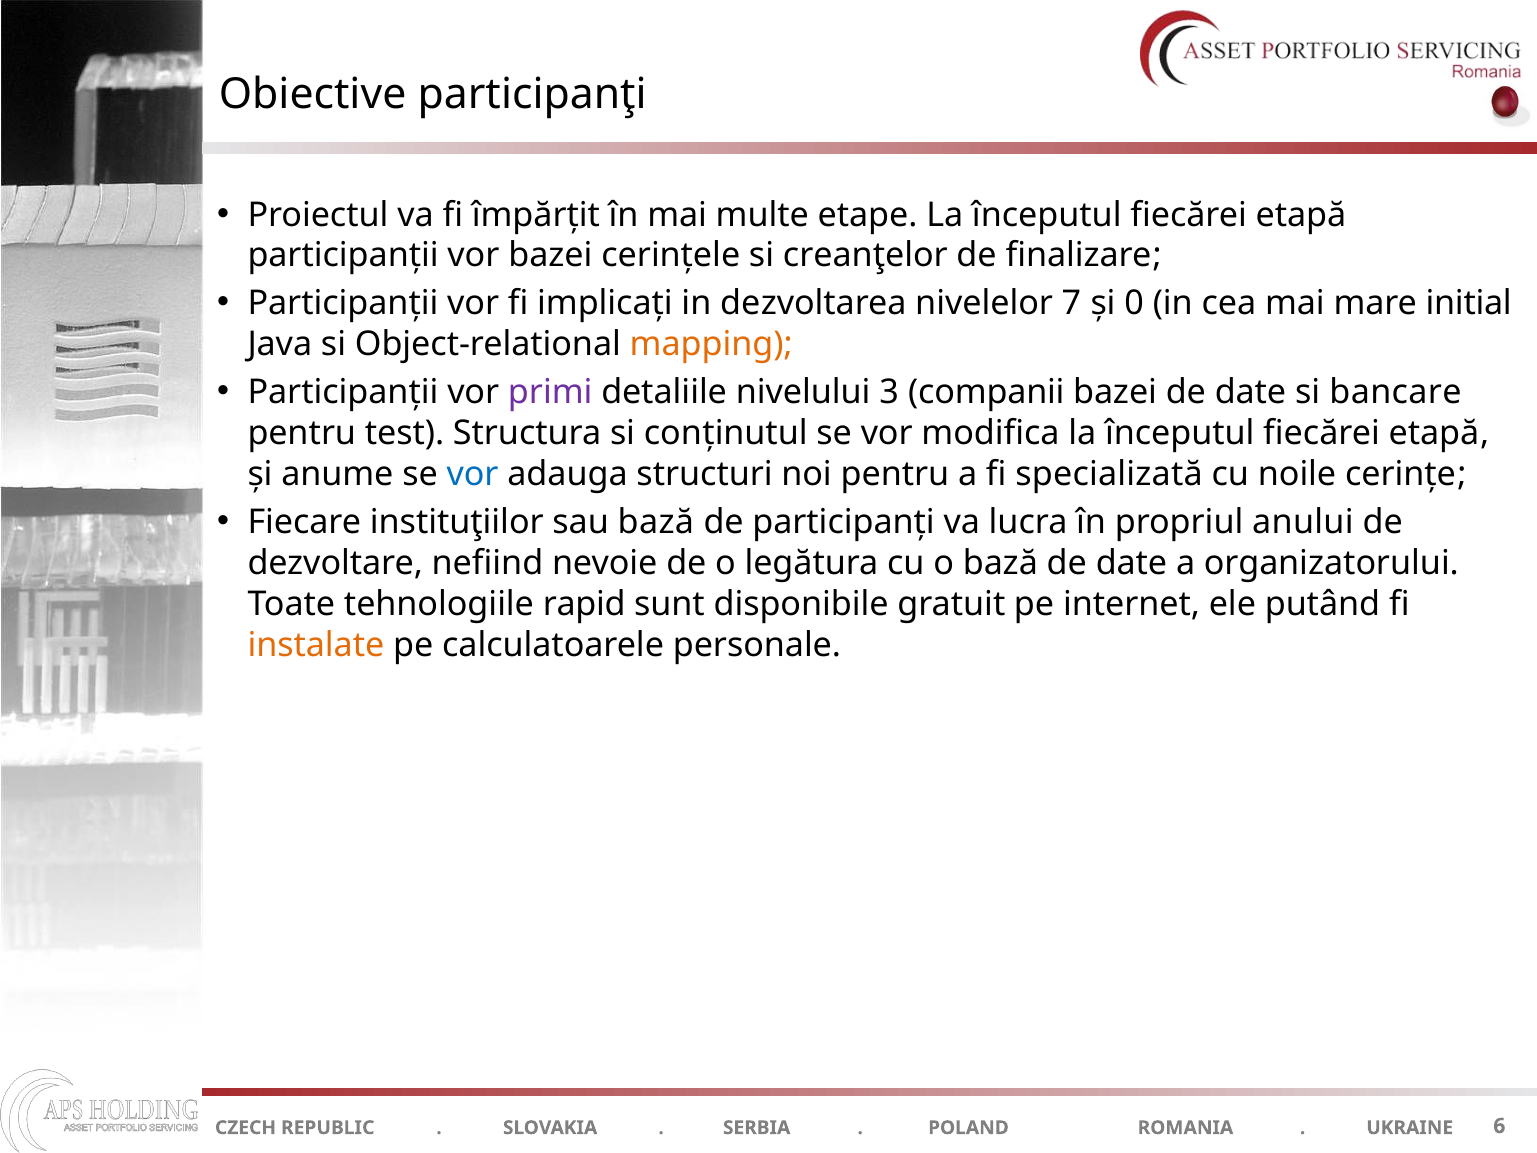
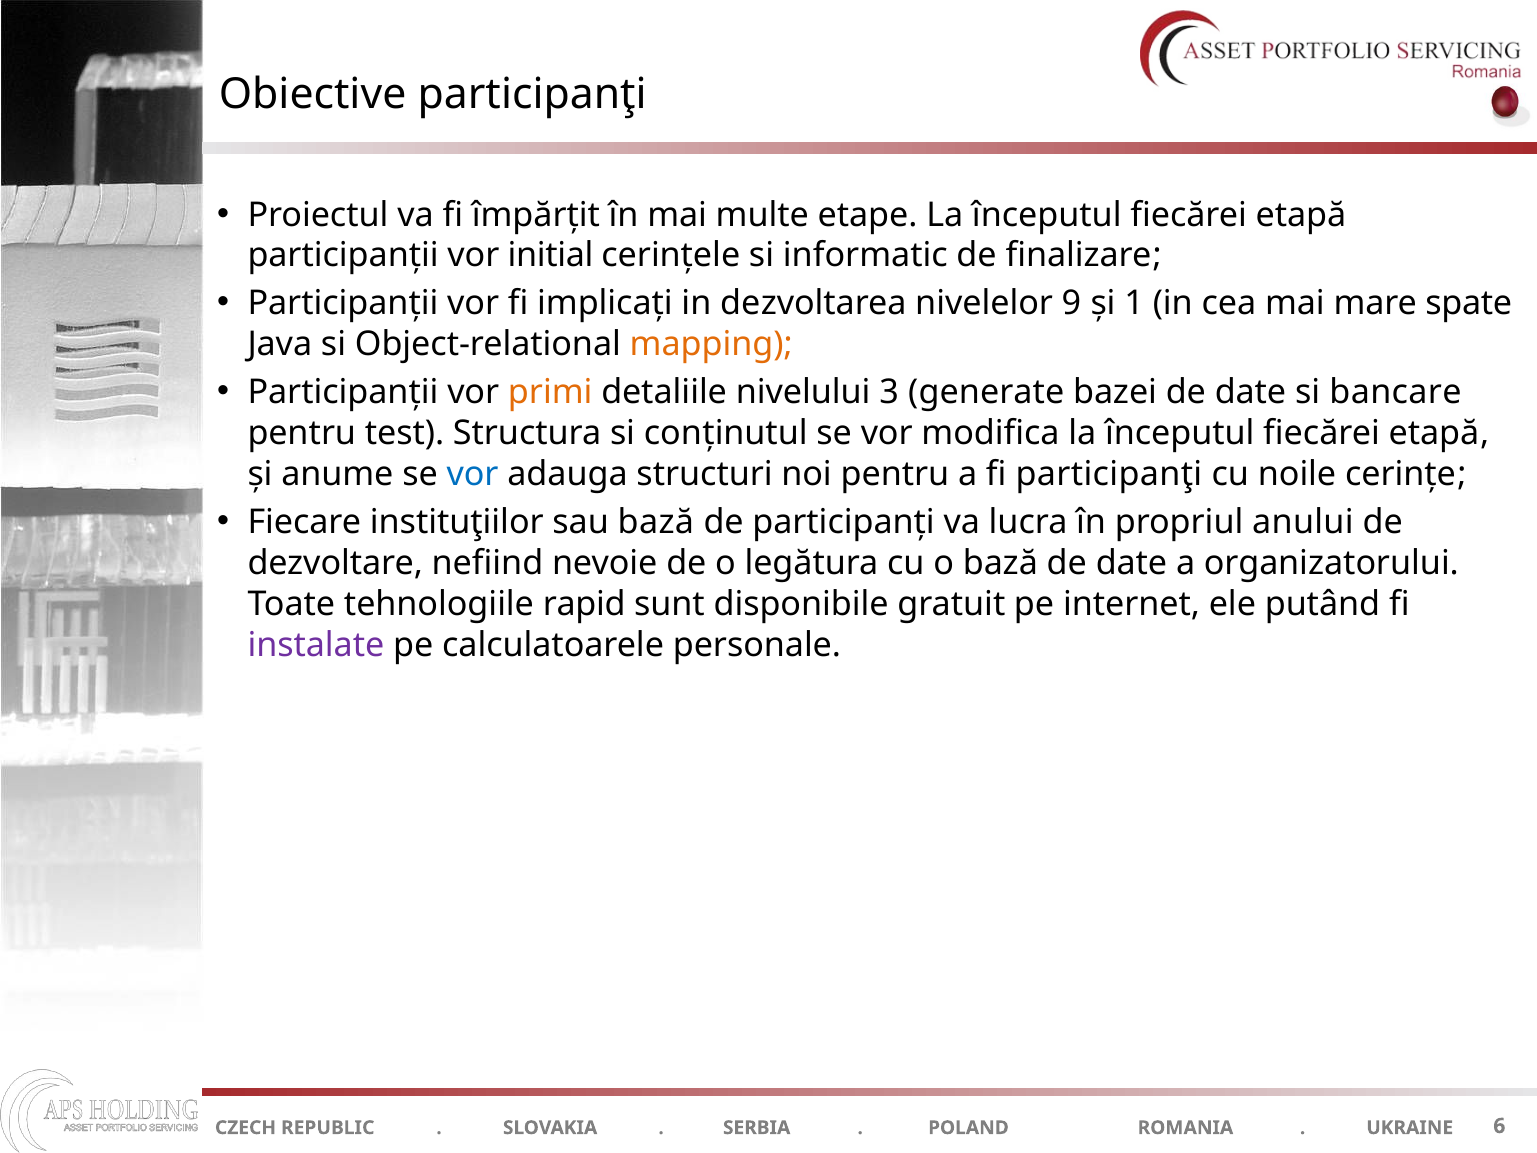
vor bazei: bazei -> initial (551, 256)
creanţelor: creanţelor -> informatic (865, 256)
7: 7 -> 9 (1071, 303)
0: 0 -> 1 (1134, 303)
initial: initial -> spate (1469, 303)
primi colour: purple -> orange (550, 392)
companii: companii -> generate (986, 392)
fi specializată: specializată -> participanţi (1109, 474)
instalate colour: orange -> purple (316, 645)
